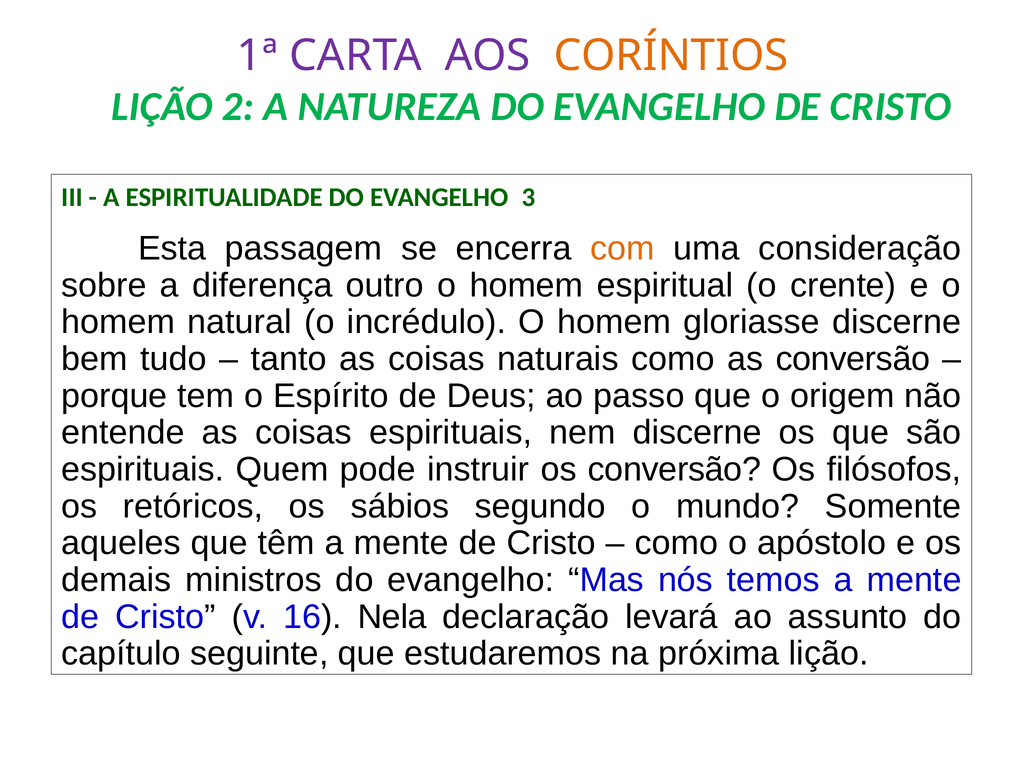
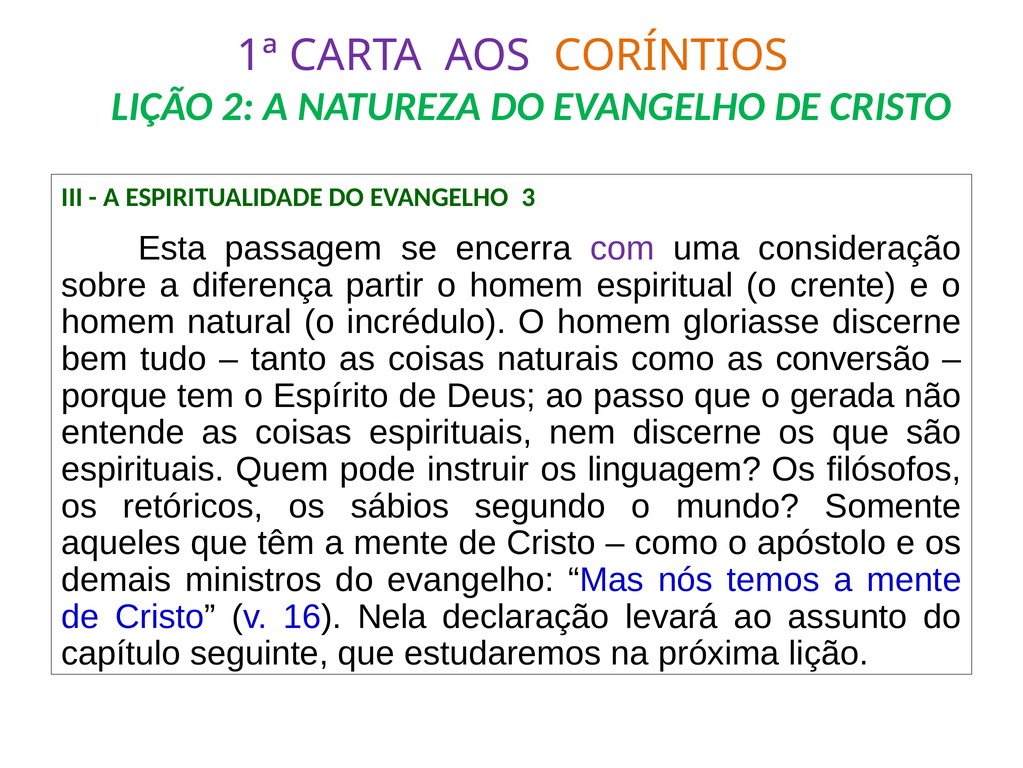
com colour: orange -> purple (622, 248)
outro: outro -> partir (385, 285)
origem: origem -> gerada (842, 395)
os conversão: conversão -> linguagem (674, 469)
